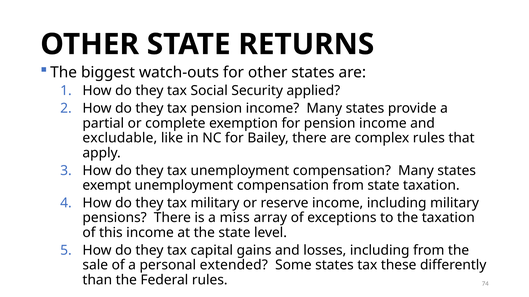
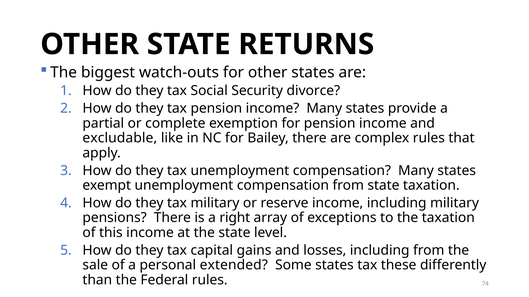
applied: applied -> divorce (313, 91)
miss: miss -> right (235, 218)
